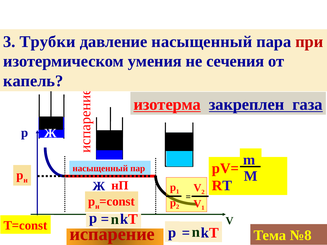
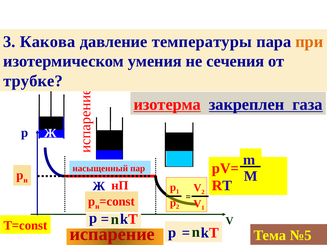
Трубки: Трубки -> Какова (48, 42)
давление насыщенный: насыщенный -> температуры (202, 42)
при colour: red -> orange (309, 42)
капель: капель -> трубке (33, 81)
№8: №8 -> №5 (301, 236)
